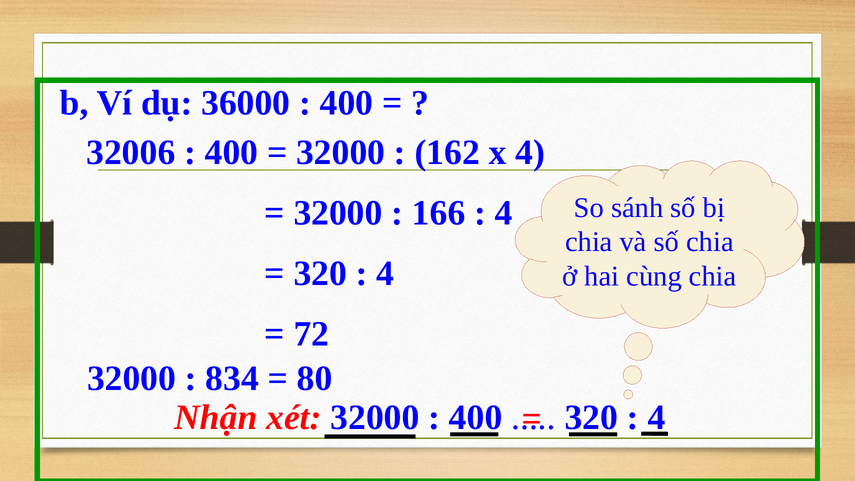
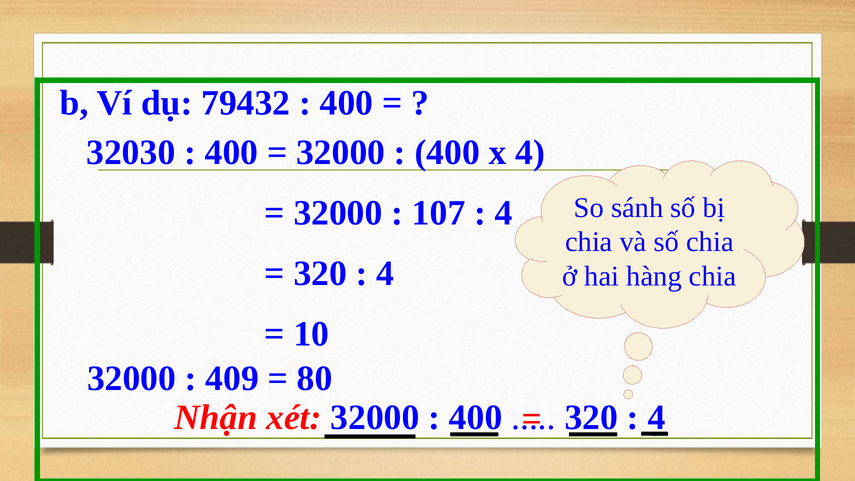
36000: 36000 -> 79432 (246, 103)
32006: 32006 -> 32030 (131, 152)
162: 162 -> 400 (447, 152)
166: 166 -> 107 (439, 213)
cùng: cùng -> hàng (654, 276)
72: 72 -> 10 (311, 334)
834: 834 -> 409 (232, 379)
